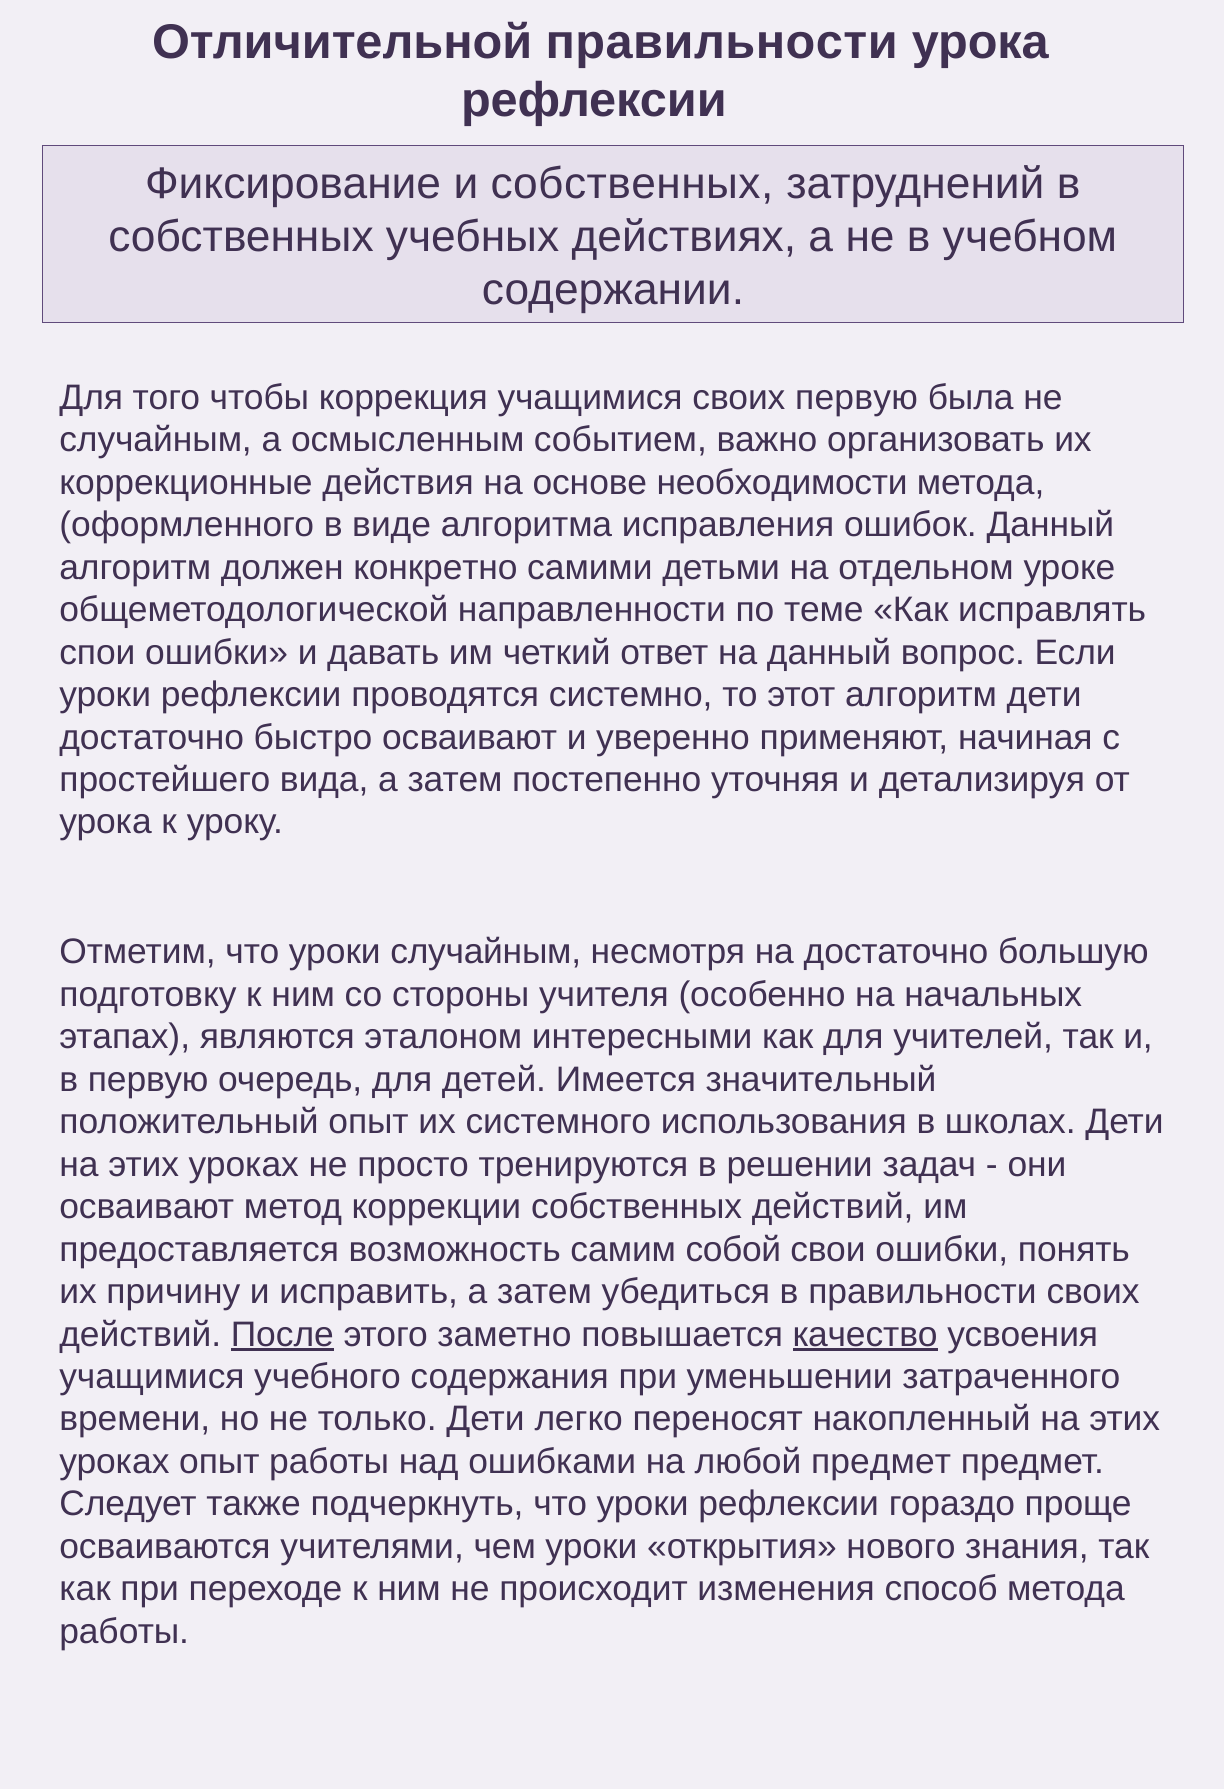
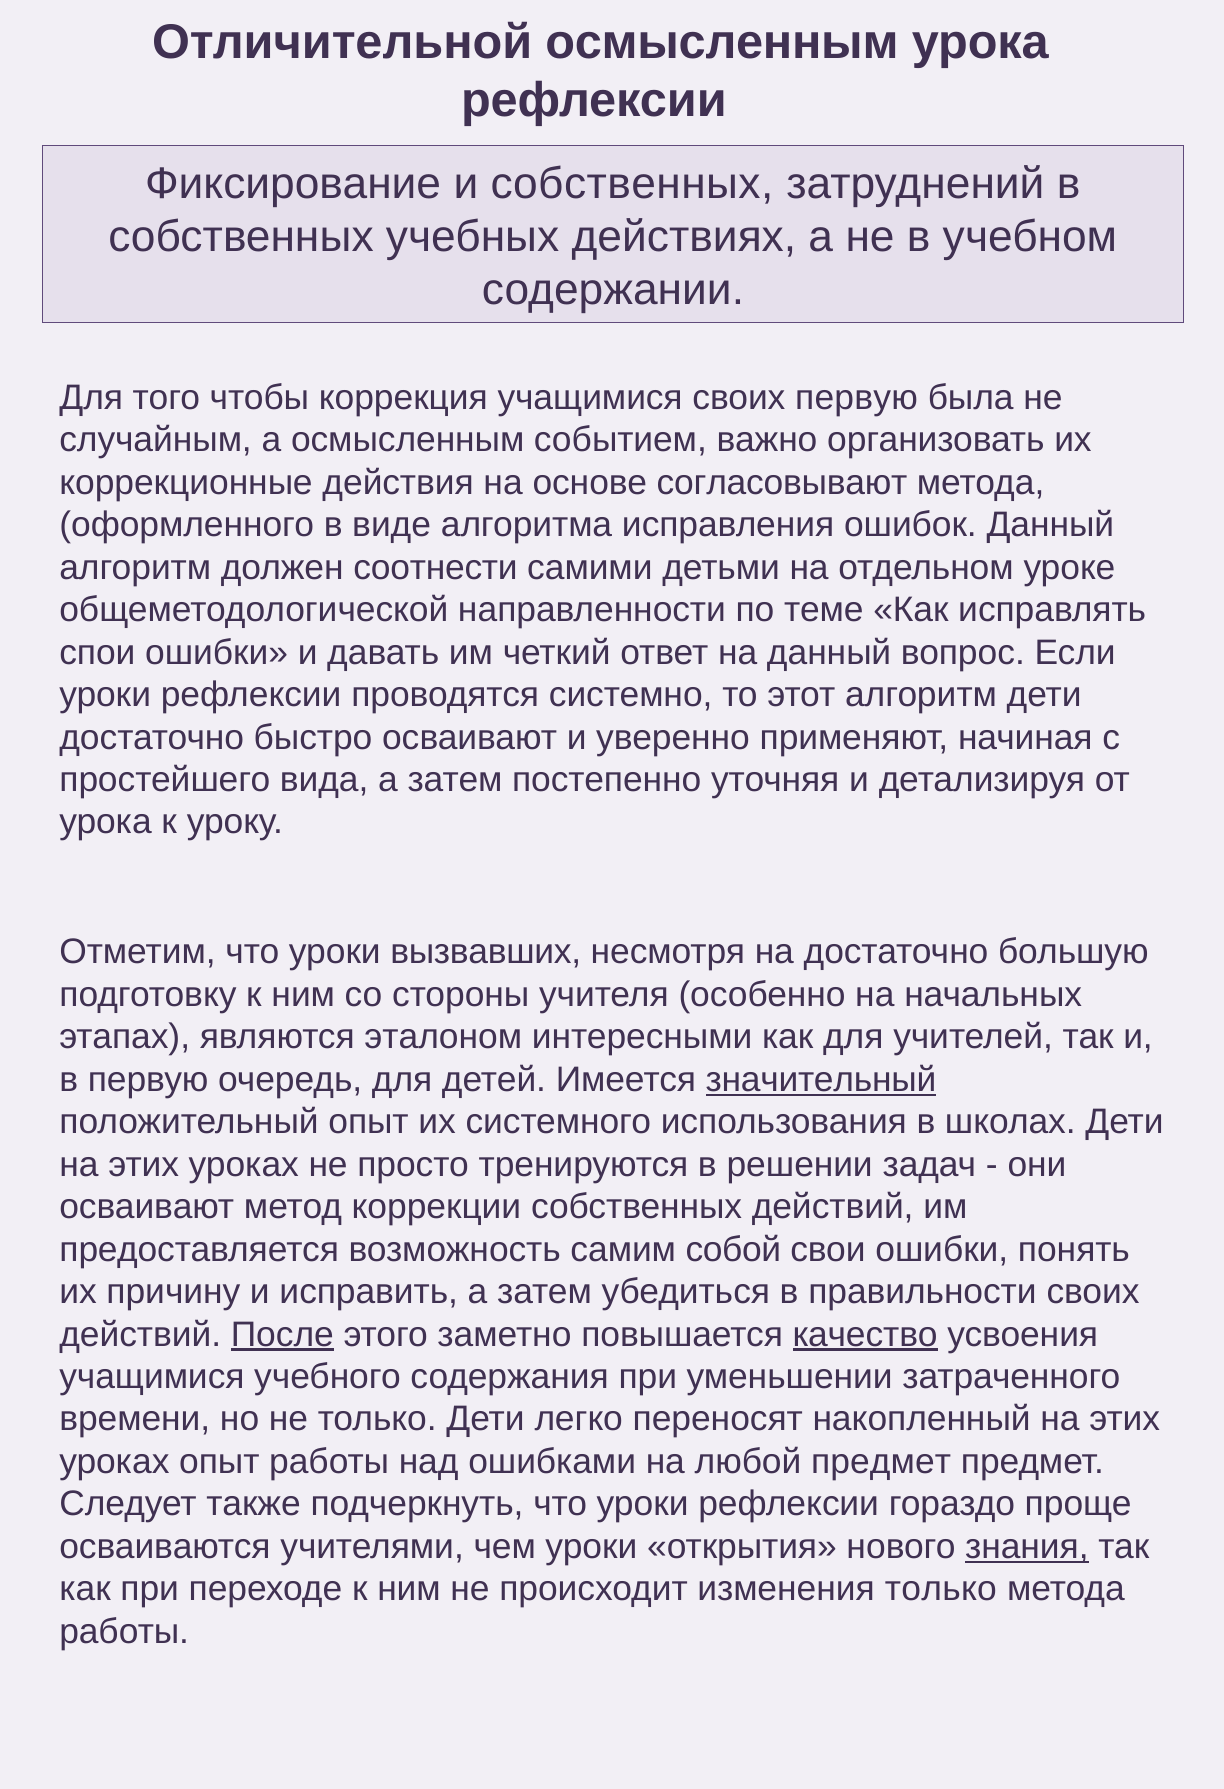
Отличительной правильности: правильности -> осмысленным (722, 42)
необходимости: необходимости -> согласовывают (782, 482)
конкретно: конкретно -> соотнести (436, 567)
уроки случайным: случайным -> вызвавших (486, 952)
значительный underline: none -> present (821, 1079)
знания underline: none -> present (1027, 1547)
изменения способ: способ -> только (941, 1589)
